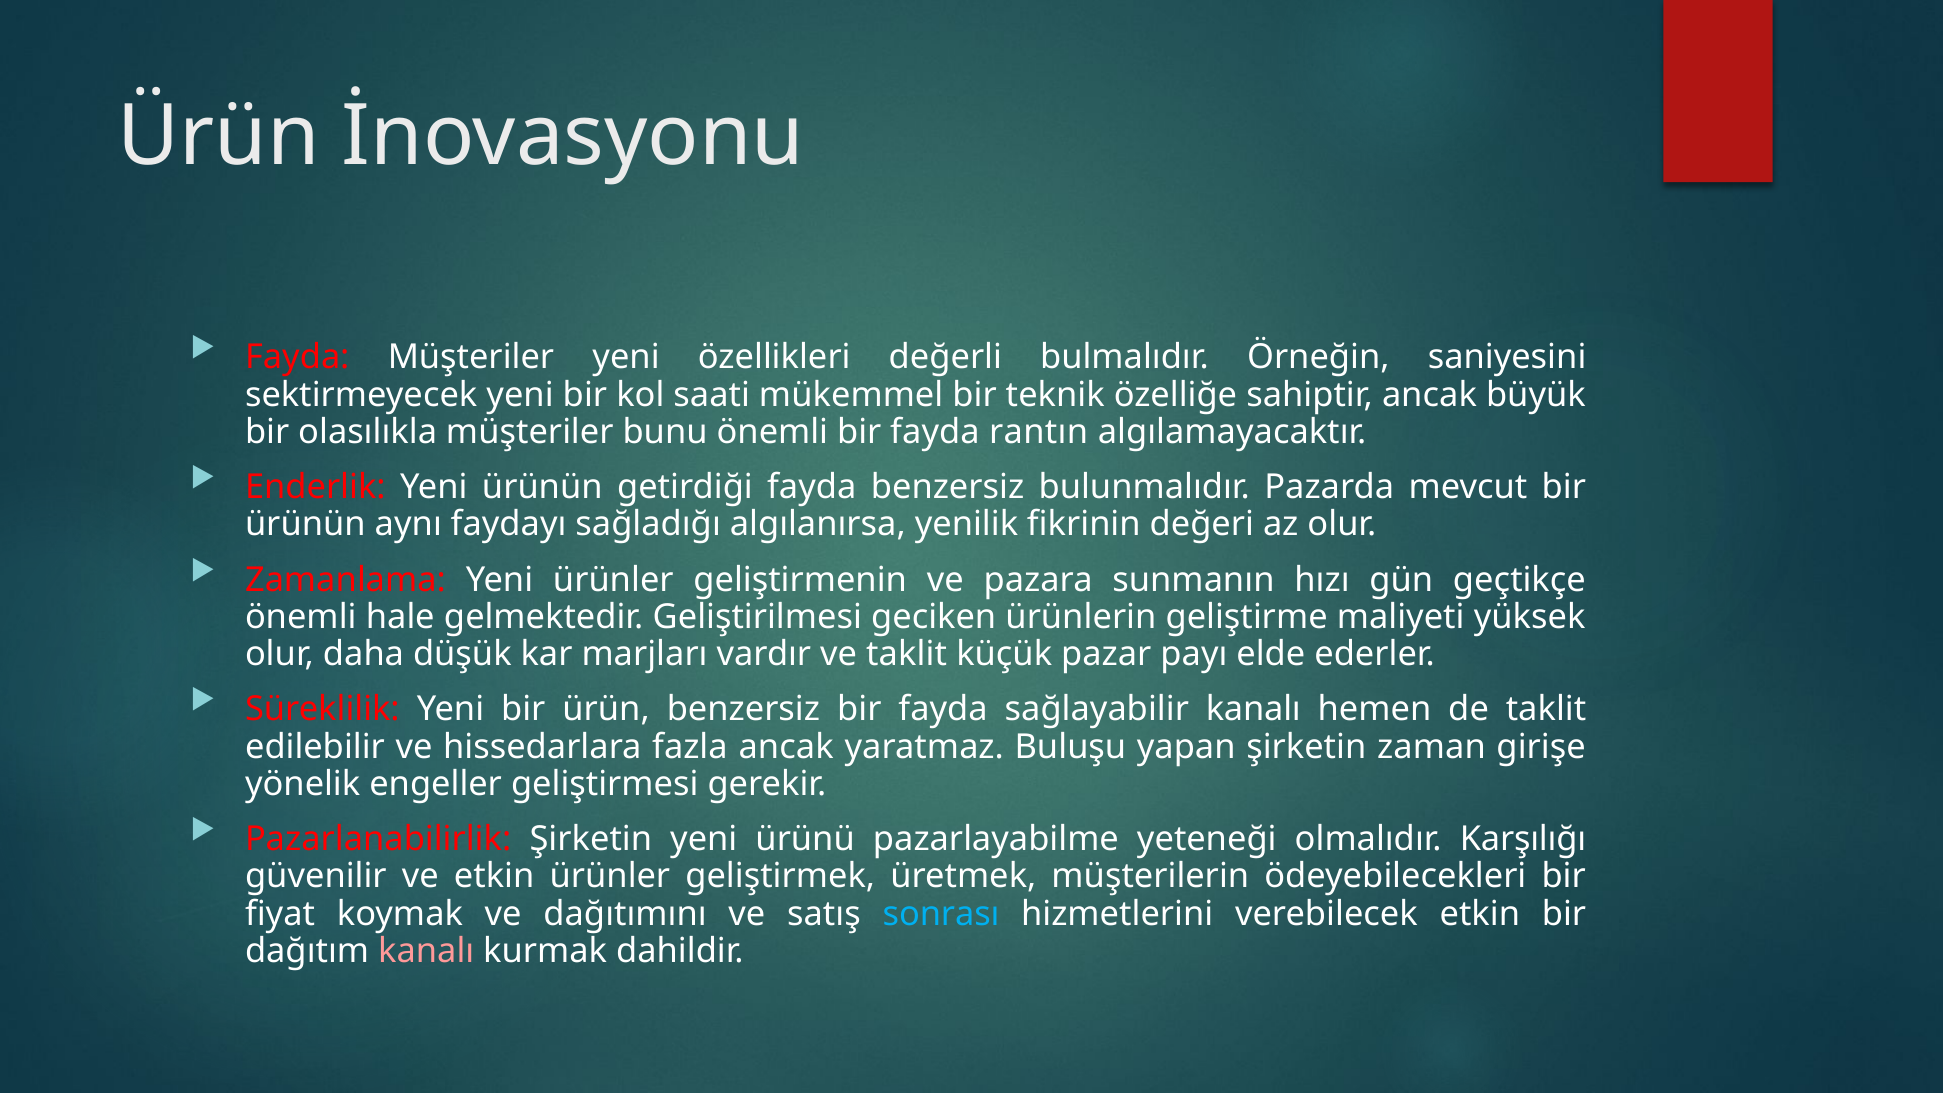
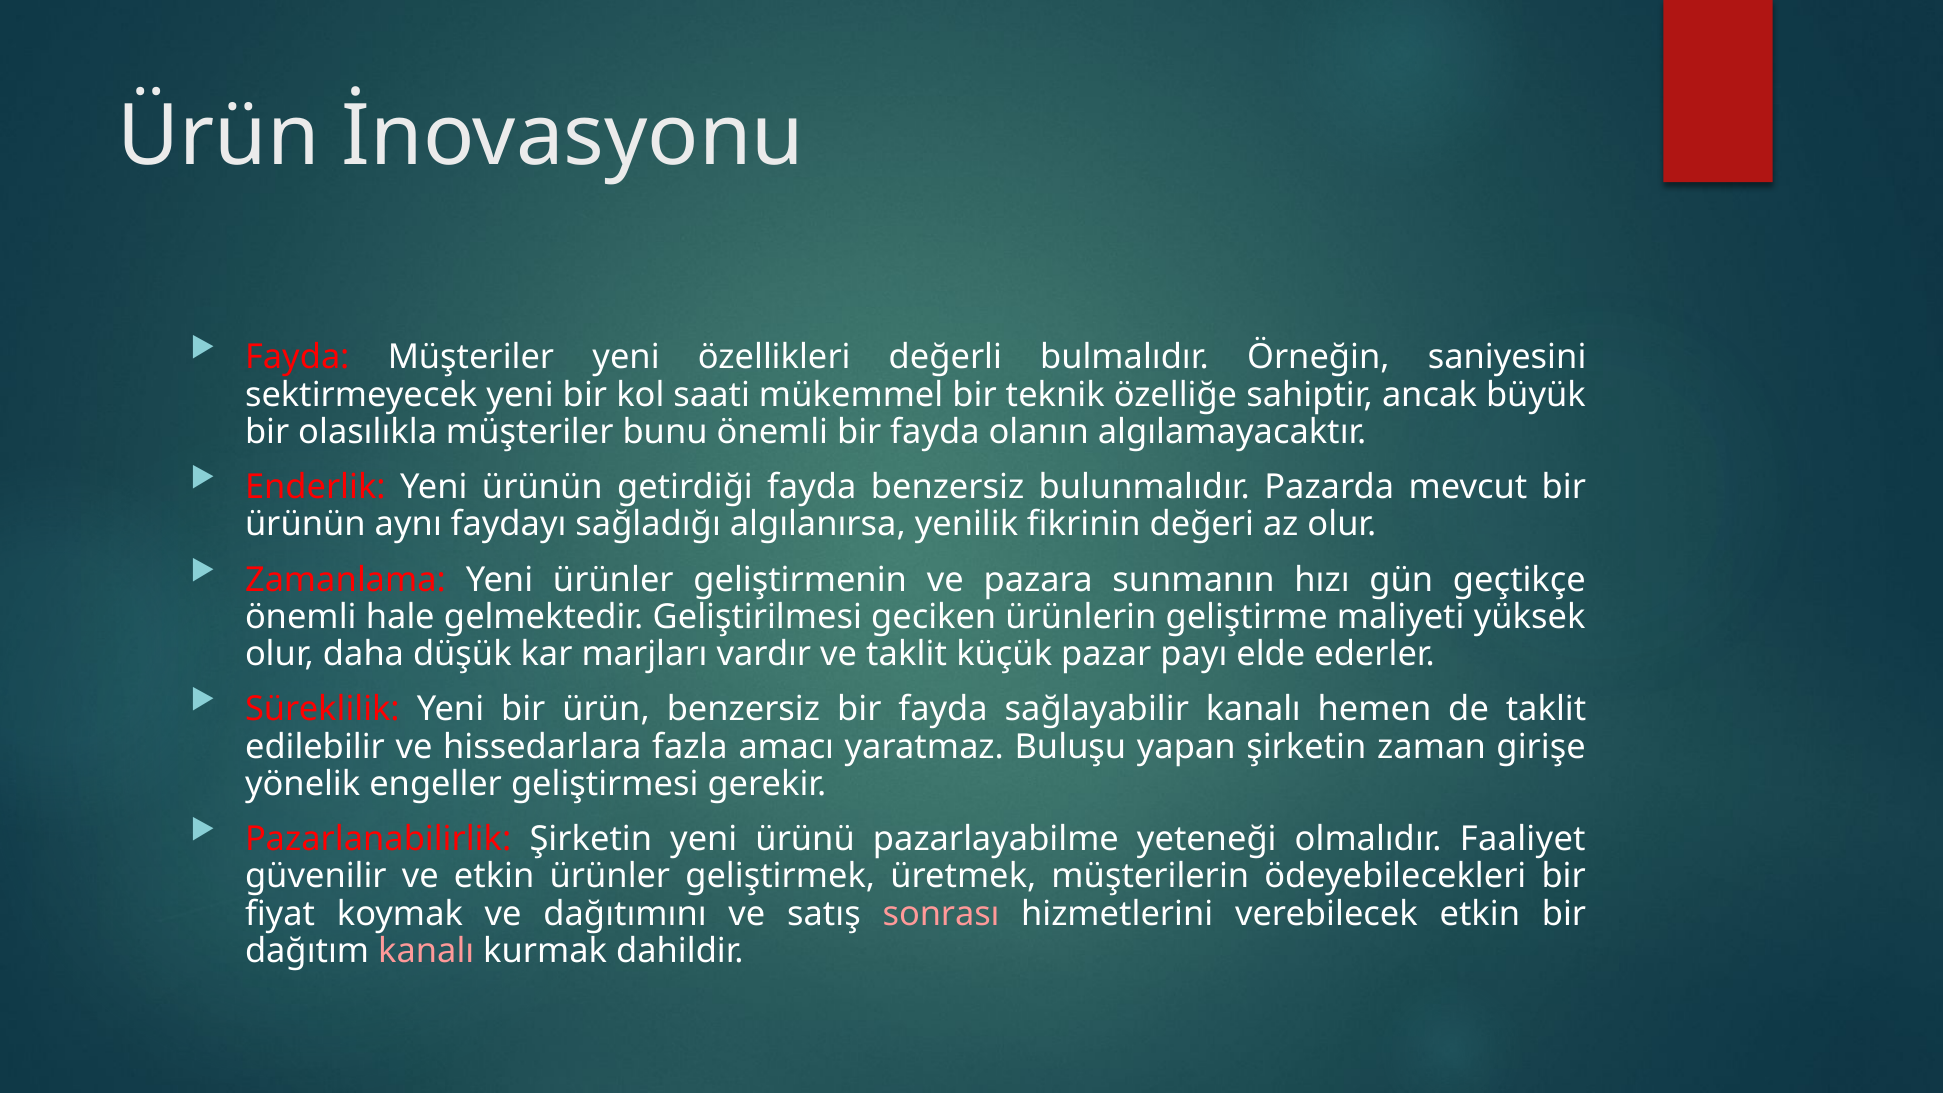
rantın: rantın -> olanın (1039, 432)
fazla ancak: ancak -> amacı (786, 747)
Karşılığı: Karşılığı -> Faaliyet (1523, 839)
sonrası colour: light blue -> pink (941, 914)
